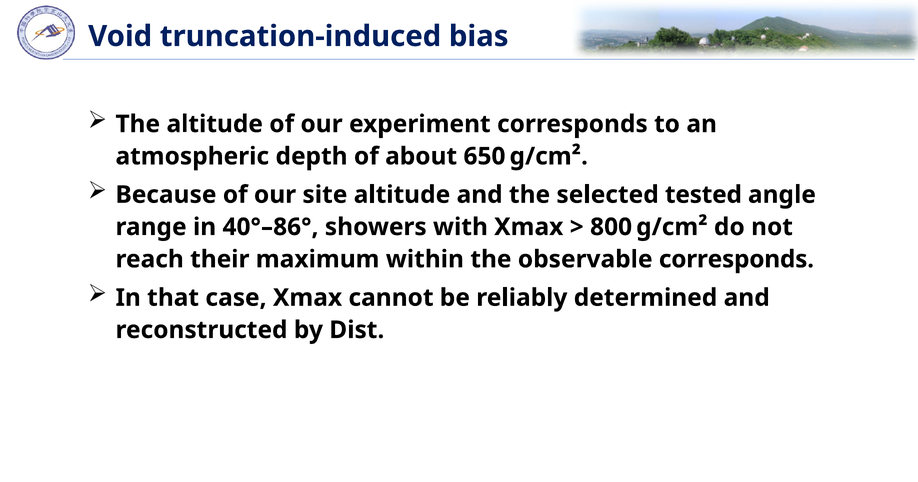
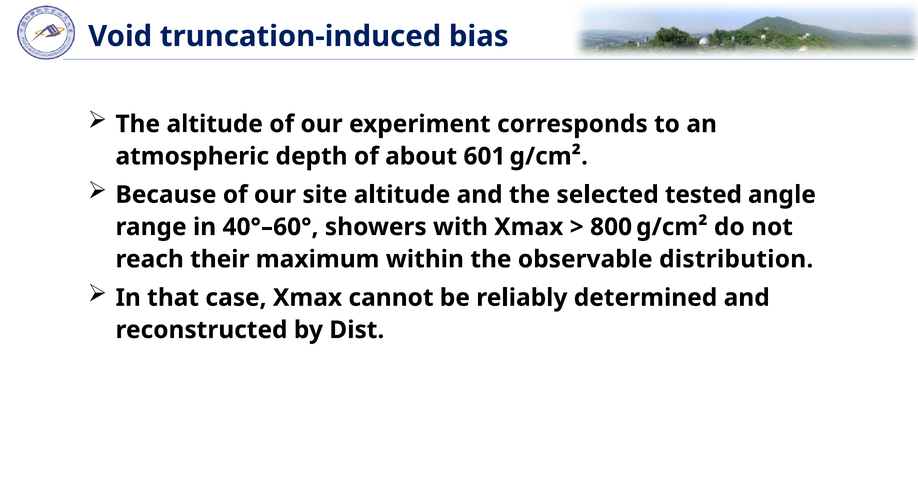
650: 650 -> 601 (484, 156)
40°–86°: 40°–86° -> 40°–60° (270, 227)
observable corresponds: corresponds -> distribution (736, 259)
